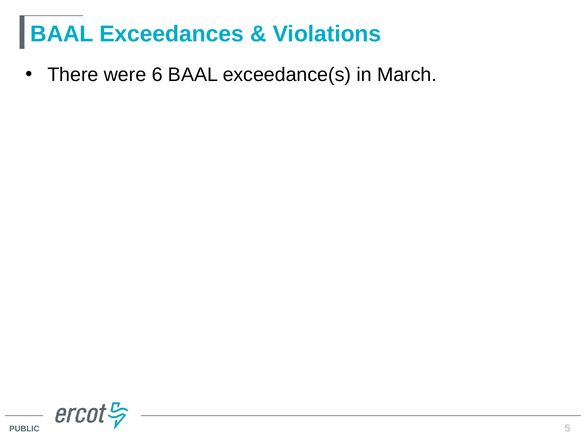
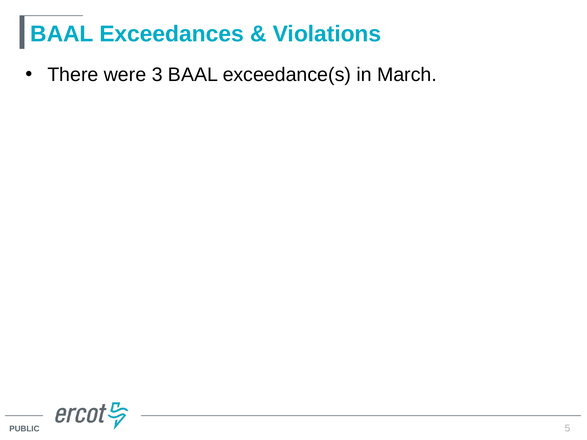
6: 6 -> 3 (157, 75)
